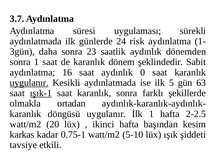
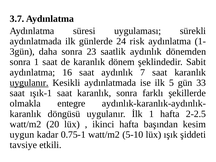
0: 0 -> 7 (143, 72)
63: 63 -> 33 (201, 83)
ışık-1 underline: present -> none (41, 93)
ortadan: ortadan -> entegre (71, 103)
karkas: karkas -> uygun (22, 135)
